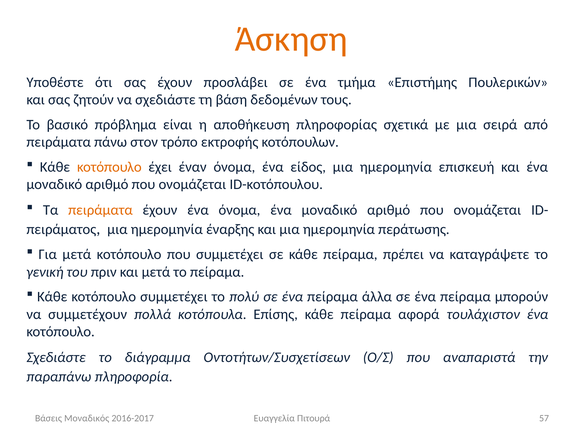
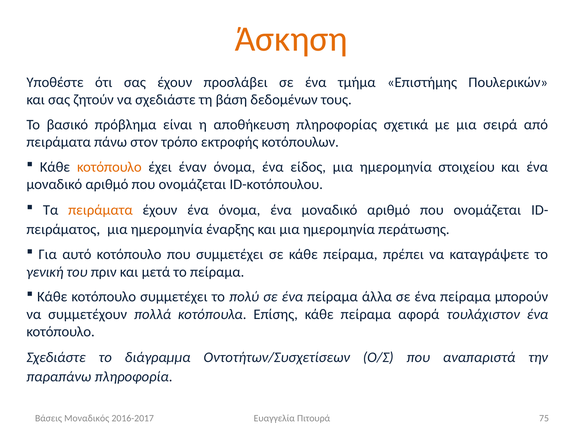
επισκευή: επισκευή -> στοιχείου (467, 167)
Για μετά: μετά -> αυτό (77, 254)
57: 57 -> 75 (544, 418)
